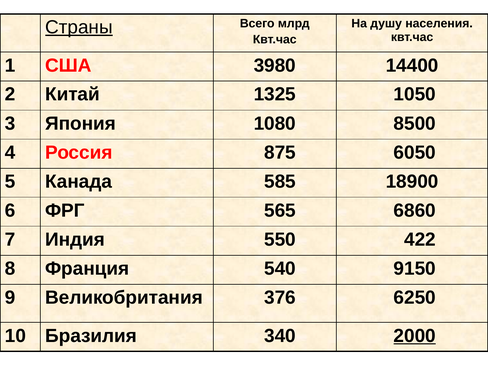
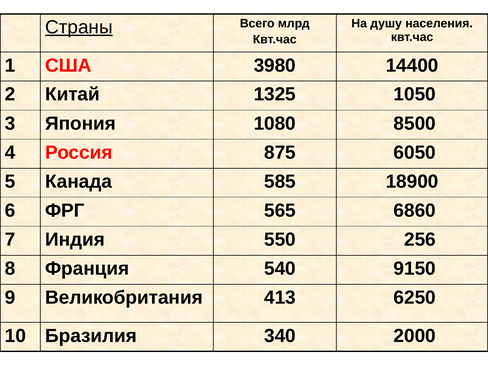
422: 422 -> 256 (420, 240)
376: 376 -> 413 (280, 298)
2000 underline: present -> none (415, 336)
